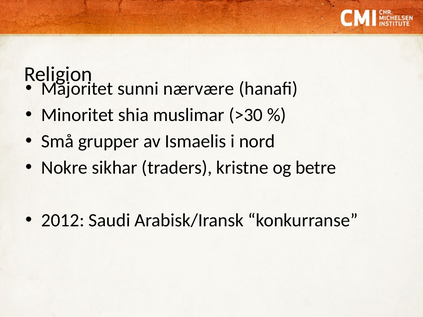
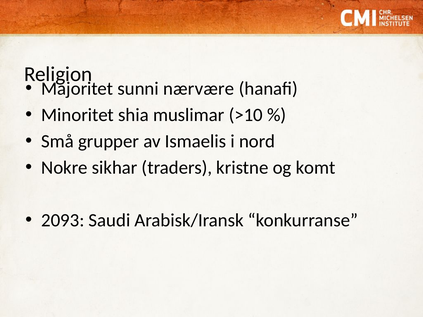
>30: >30 -> >10 (246, 115)
betre: betre -> komt (316, 168)
2012: 2012 -> 2093 (63, 220)
